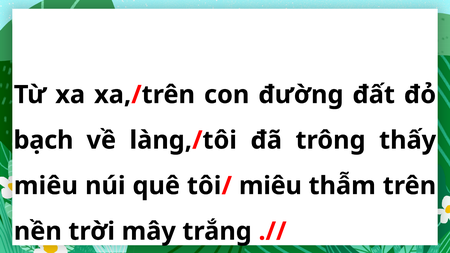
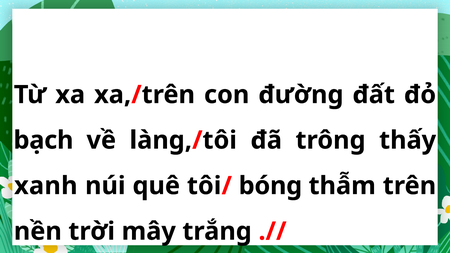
miêu: miêu -> xanh (46, 186)
tôi/ miêu: miêu -> bóng (270, 186)
